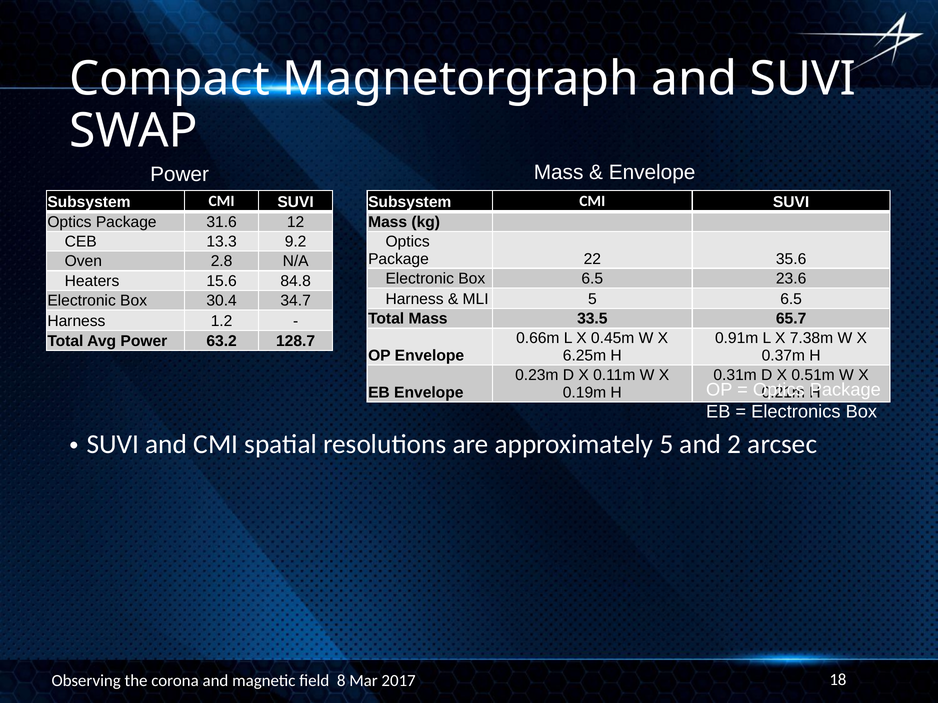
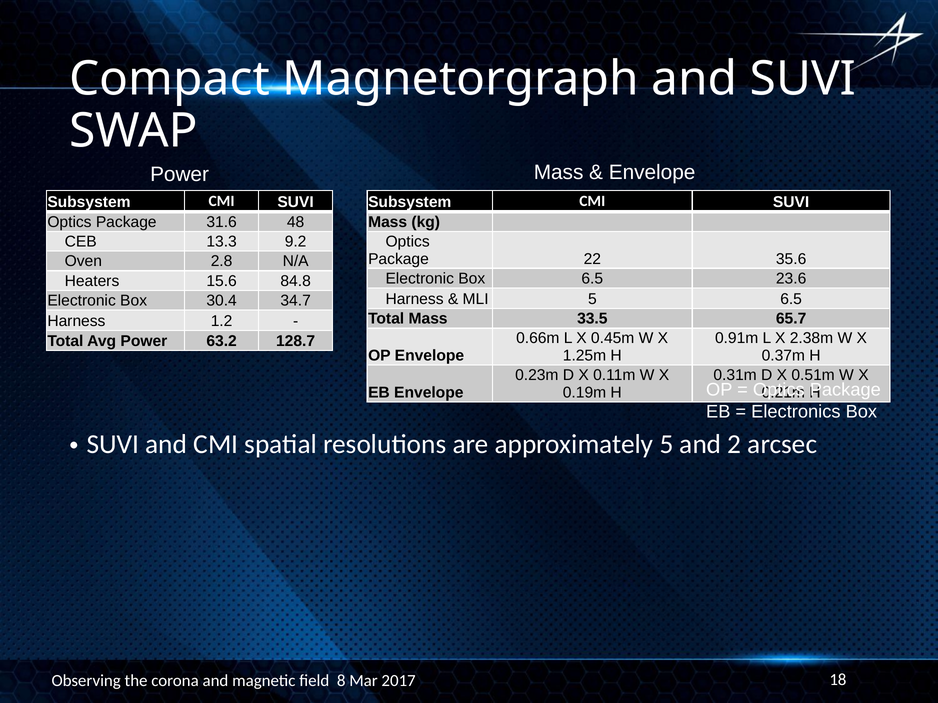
12: 12 -> 48 (296, 222)
7.38m: 7.38m -> 2.38m (811, 339)
6.25m: 6.25m -> 1.25m (585, 356)
